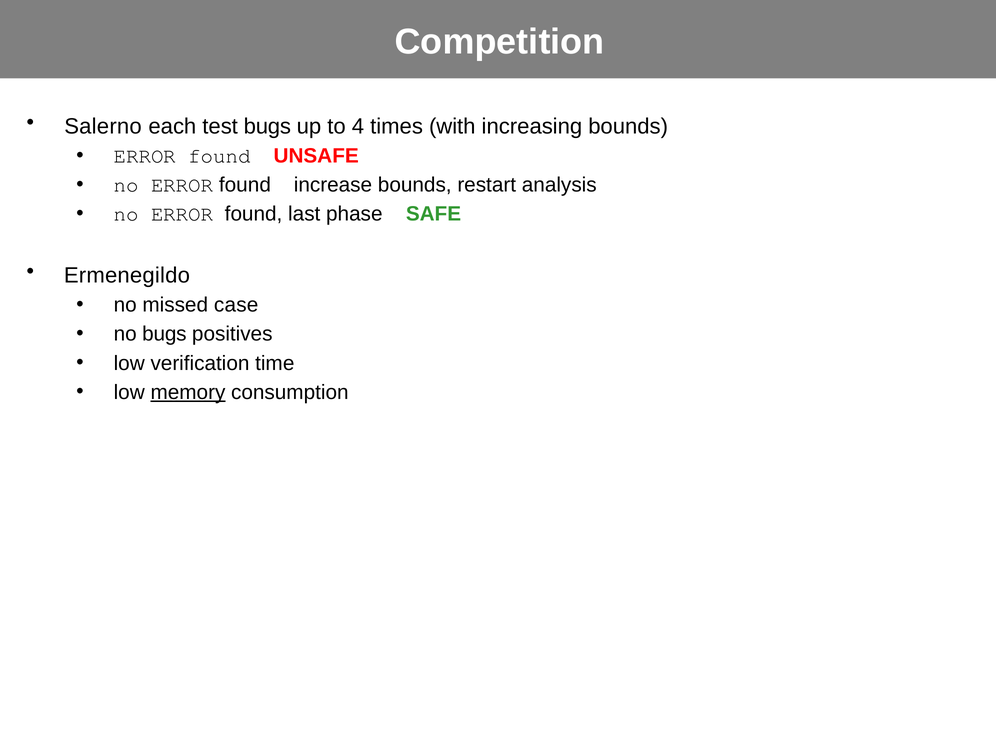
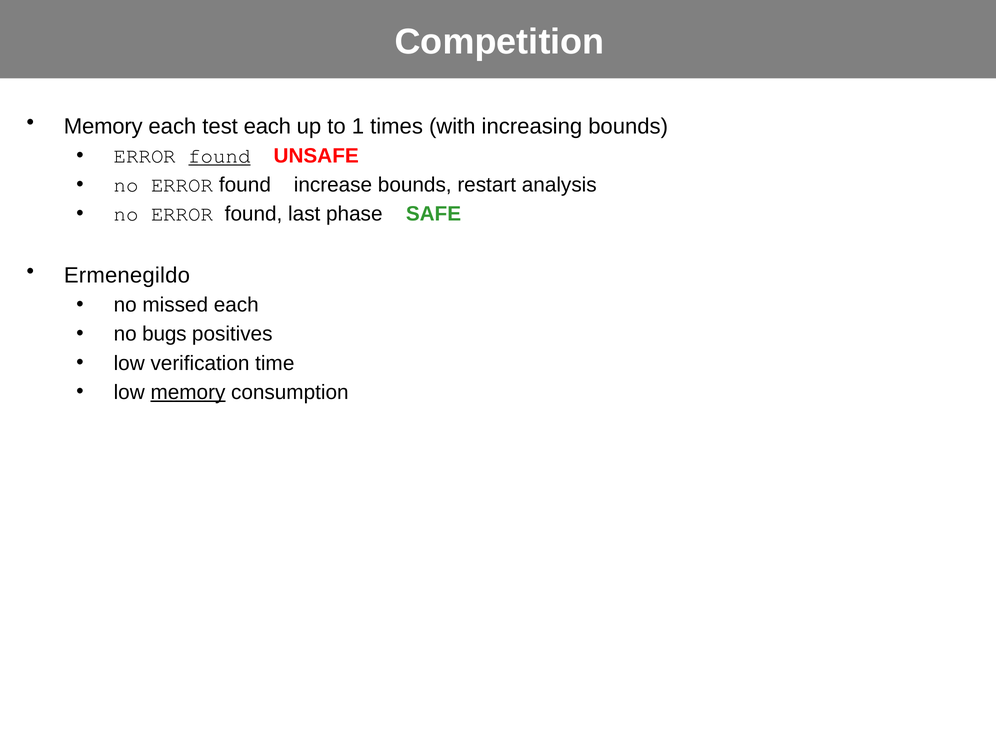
Salerno: Salerno -> Memory (103, 126)
test bugs: bugs -> each (267, 126)
4: 4 -> 1 (358, 126)
found underline: none -> present (219, 156)
missed case: case -> each (236, 305)
